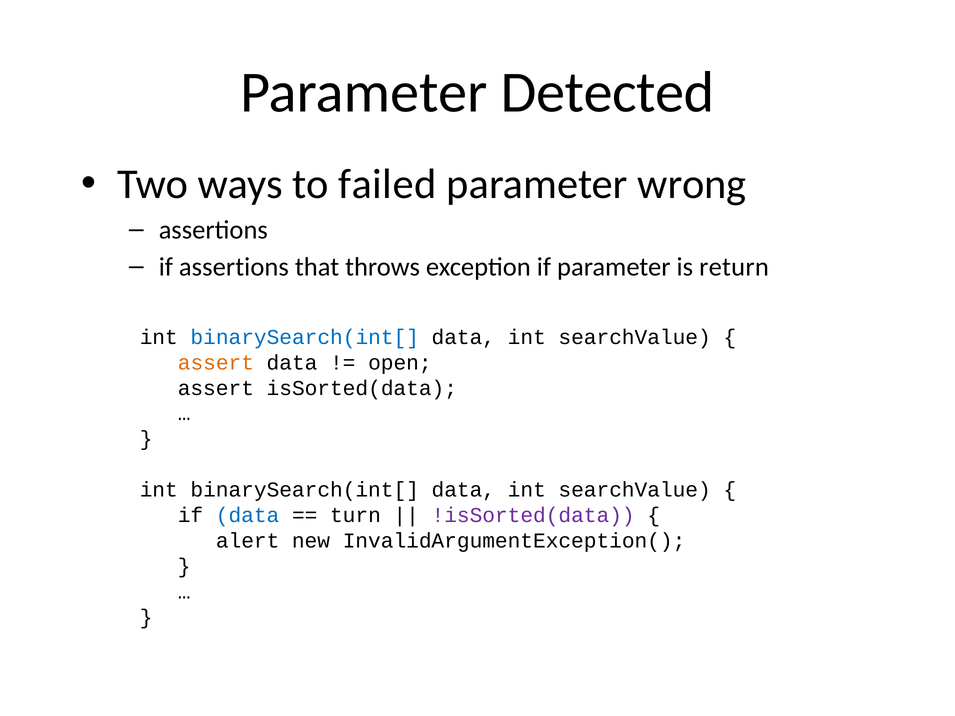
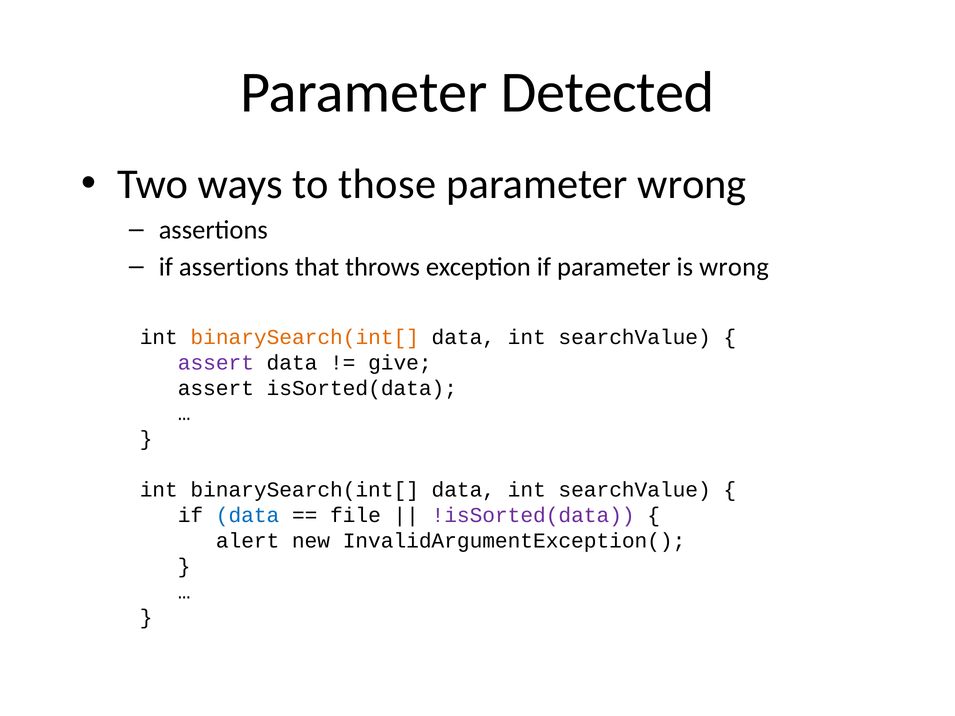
failed: failed -> those (387, 184)
is return: return -> wrong (734, 267)
binarySearch(int[ colour: blue -> orange (305, 337)
assert colour: orange -> purple (216, 363)
open: open -> give (400, 363)
turn: turn -> file (355, 515)
